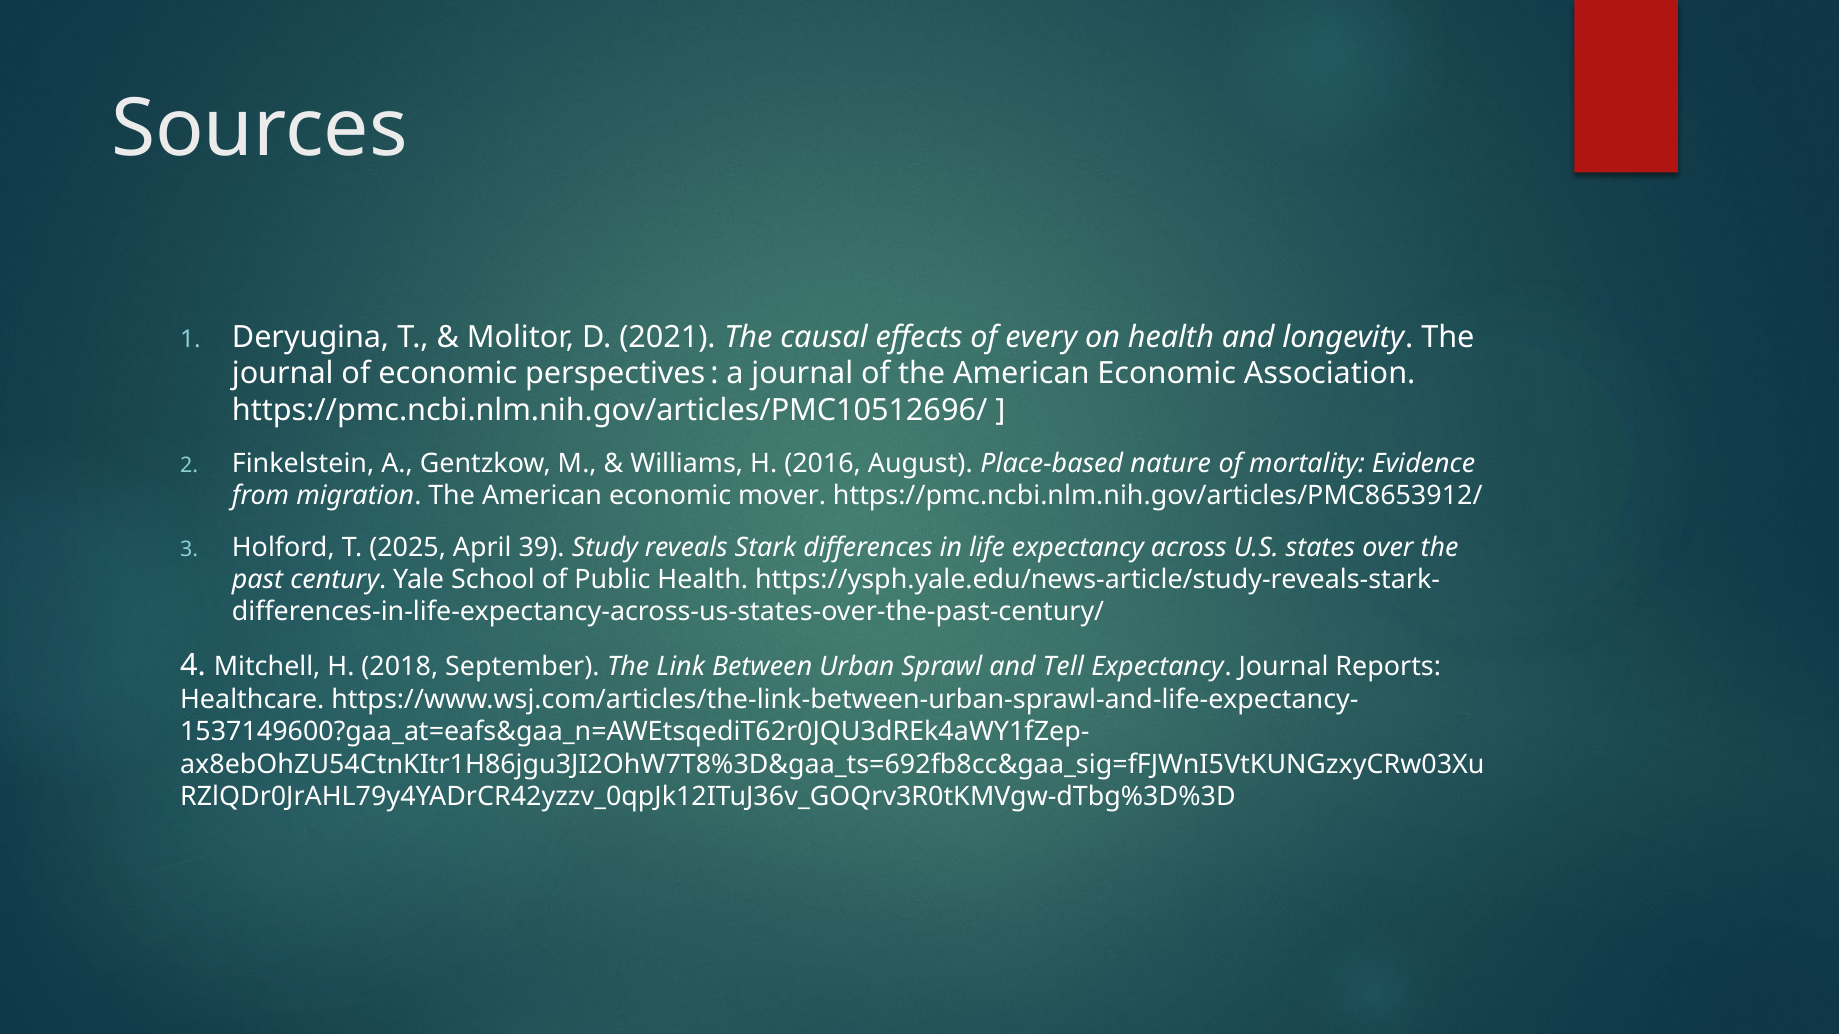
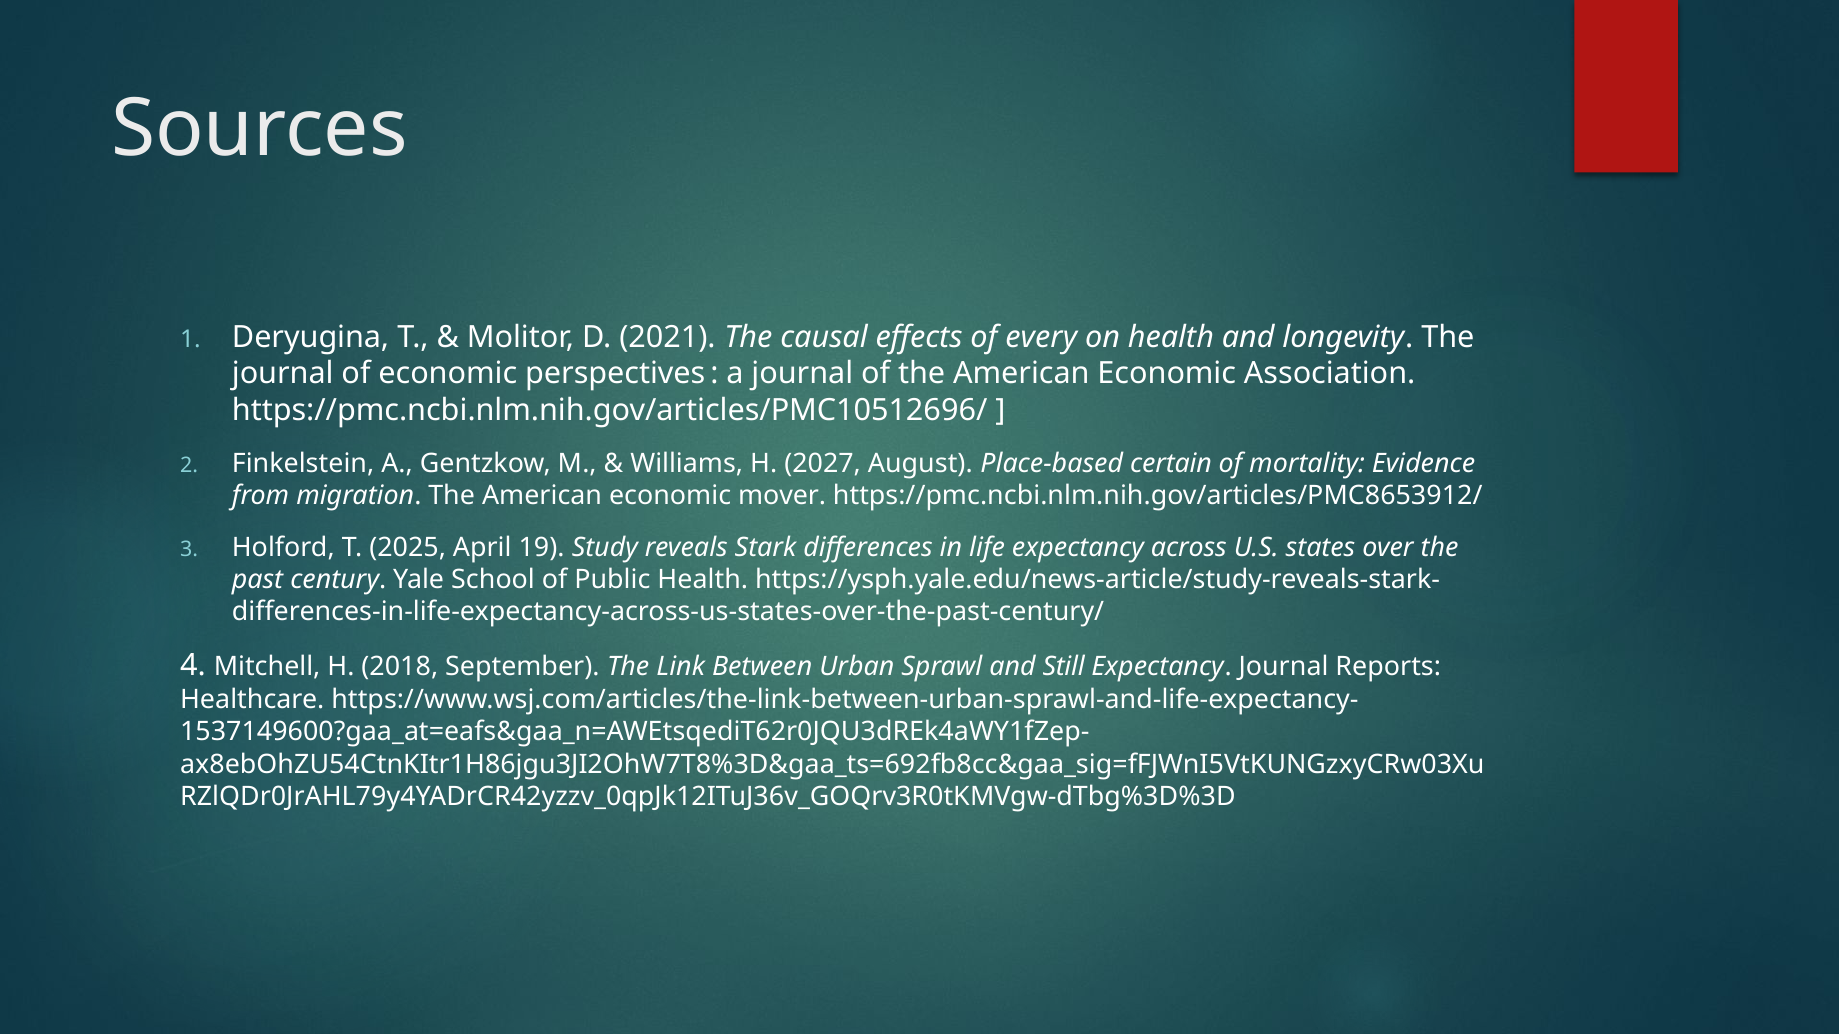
2016: 2016 -> 2027 (823, 464)
nature: nature -> certain (1171, 464)
39: 39 -> 19 (542, 548)
Tell: Tell -> Still (1064, 667)
